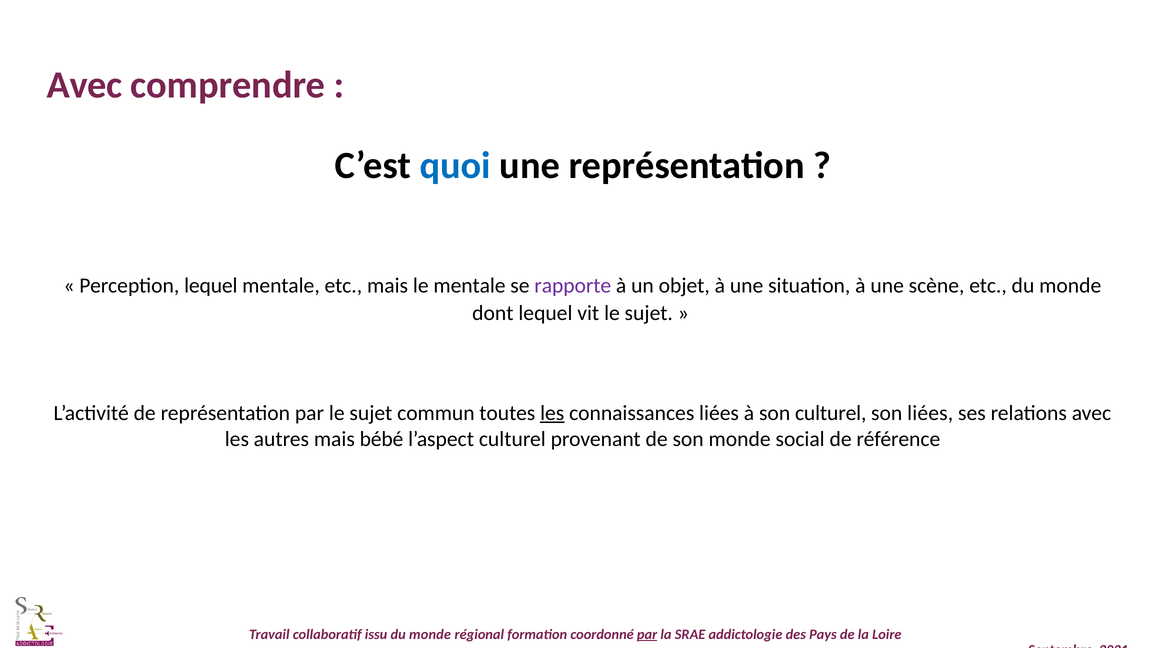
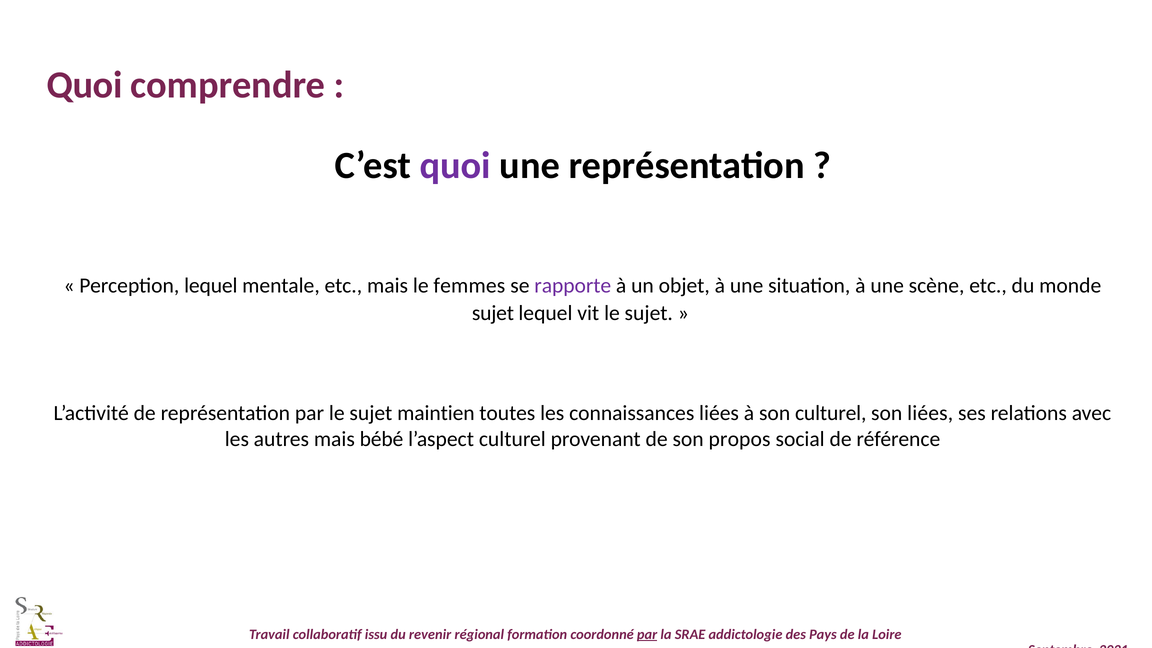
Avec: Avec -> Quoi (85, 85)
quoi colour: blue -> purple (455, 166)
le mentale: mentale -> femmes (469, 286)
dont: dont -> sujet (493, 313)
commun: commun -> maintien (436, 413)
les underline: present -> none (552, 413)
son monde: monde -> propos (740, 439)
monde: monde -> revenir (430, 634)
